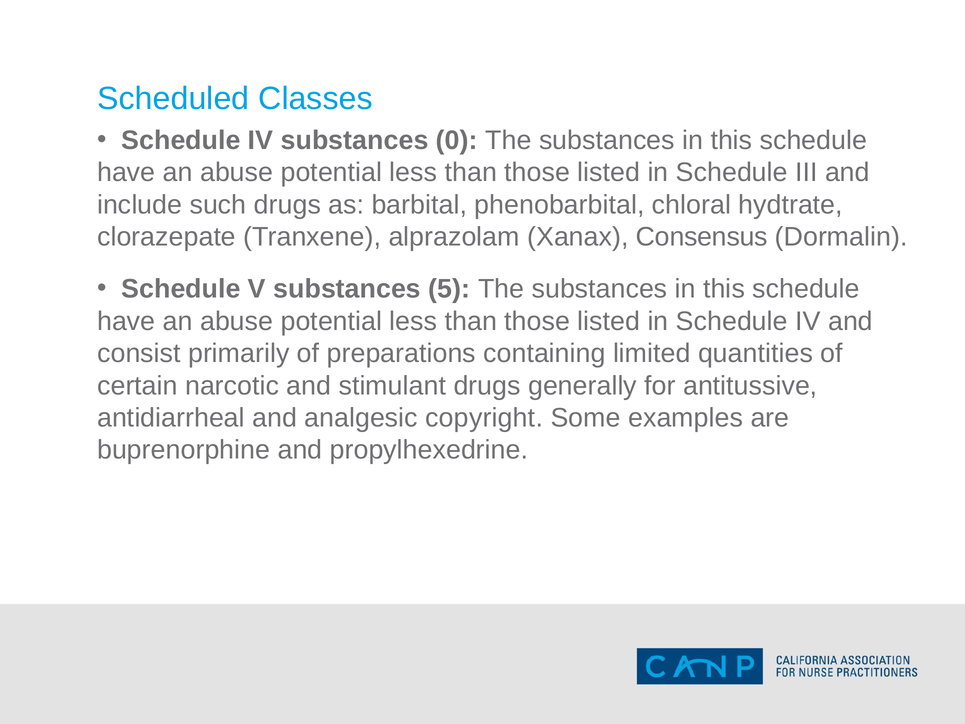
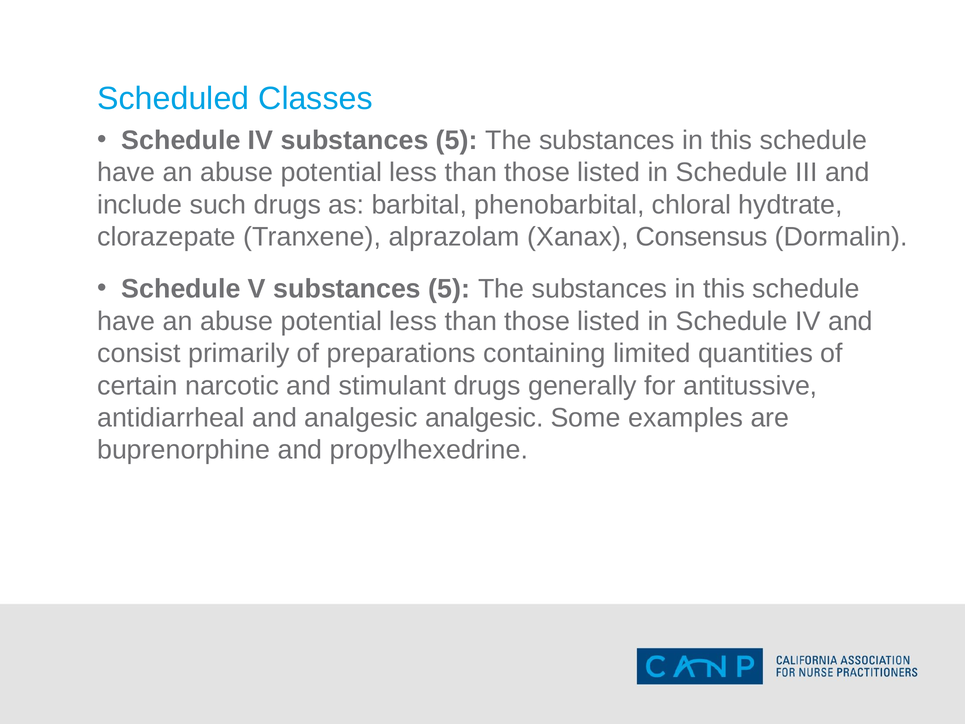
IV substances 0: 0 -> 5 (457, 140)
analgesic copyright: copyright -> analgesic (484, 418)
